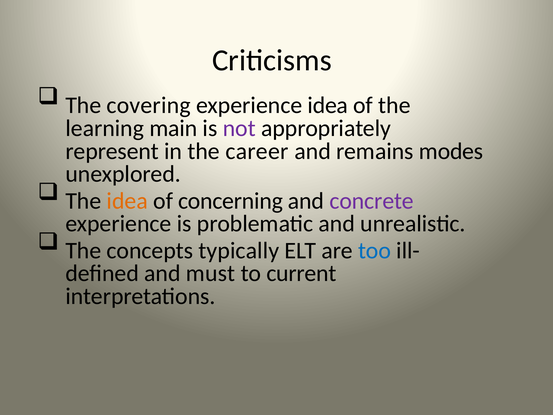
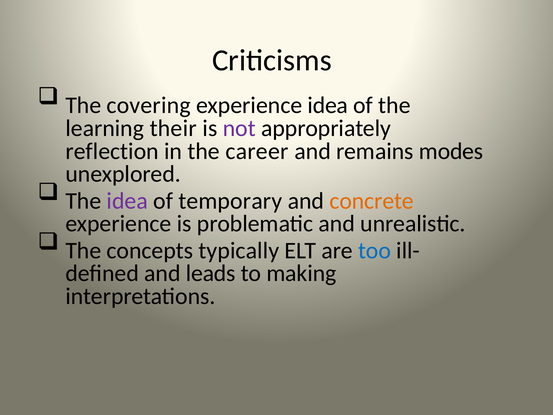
main: main -> their (173, 128)
represent: represent -> reflection (112, 151)
idea colour: orange -> purple (127, 201)
concerning: concerning -> temporary (230, 201)
concrete colour: purple -> orange (372, 201)
must: must -> leads (211, 273)
current: current -> making (301, 273)
